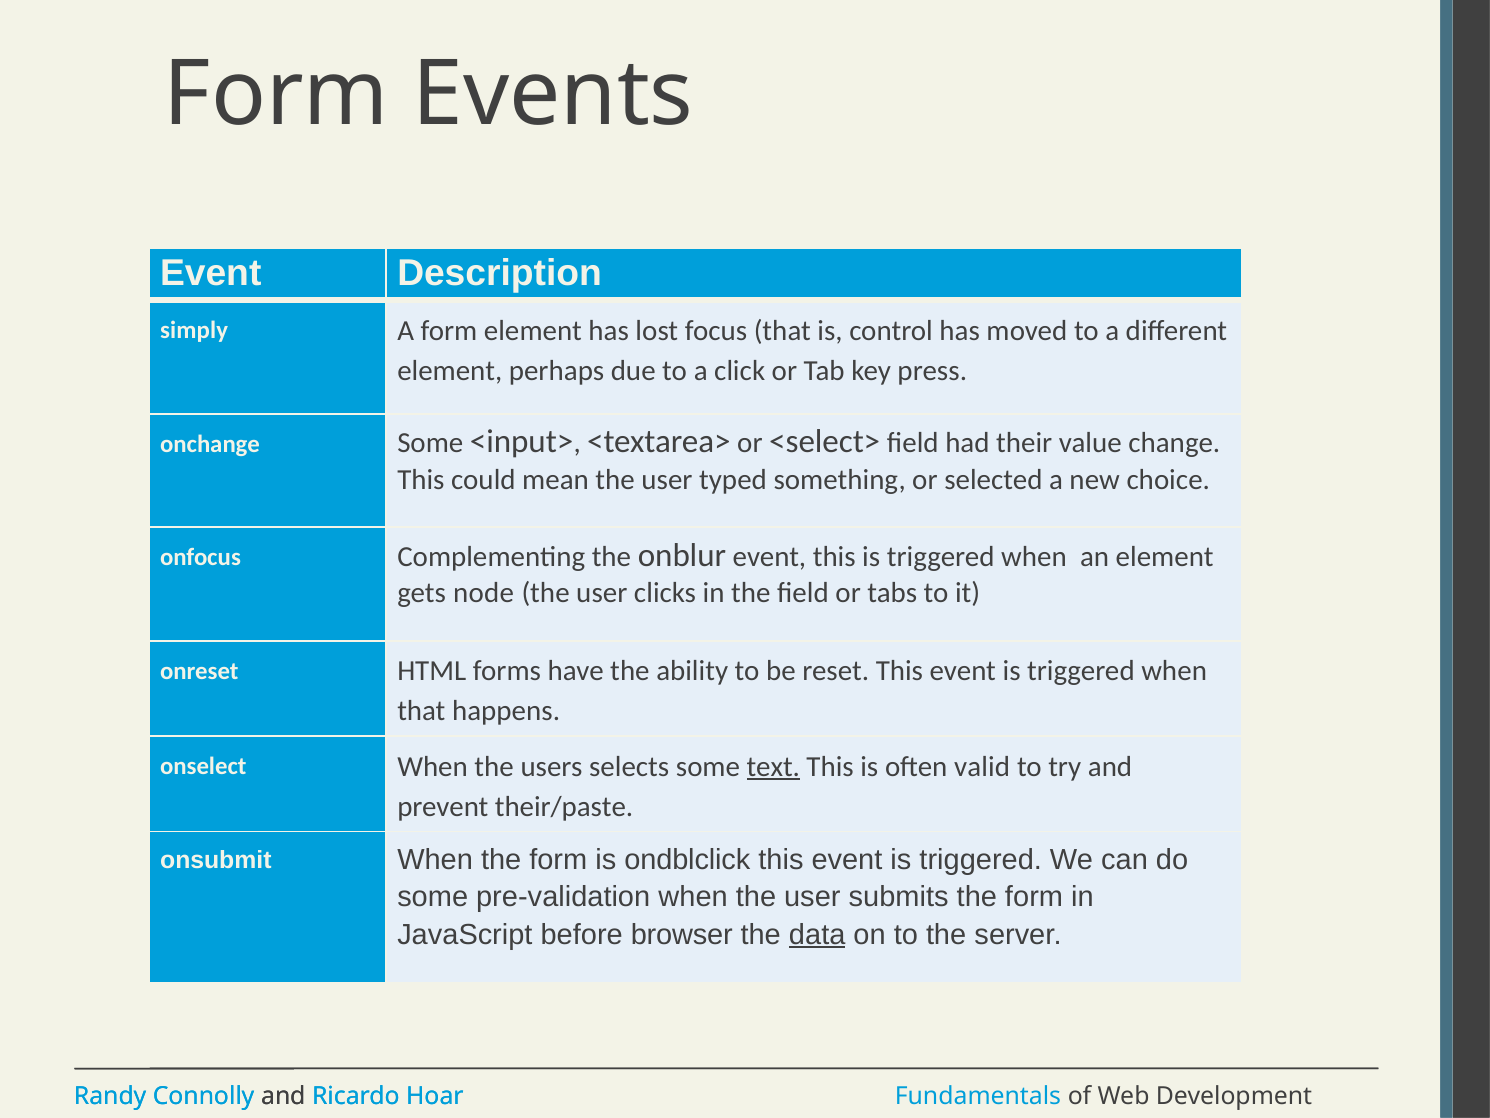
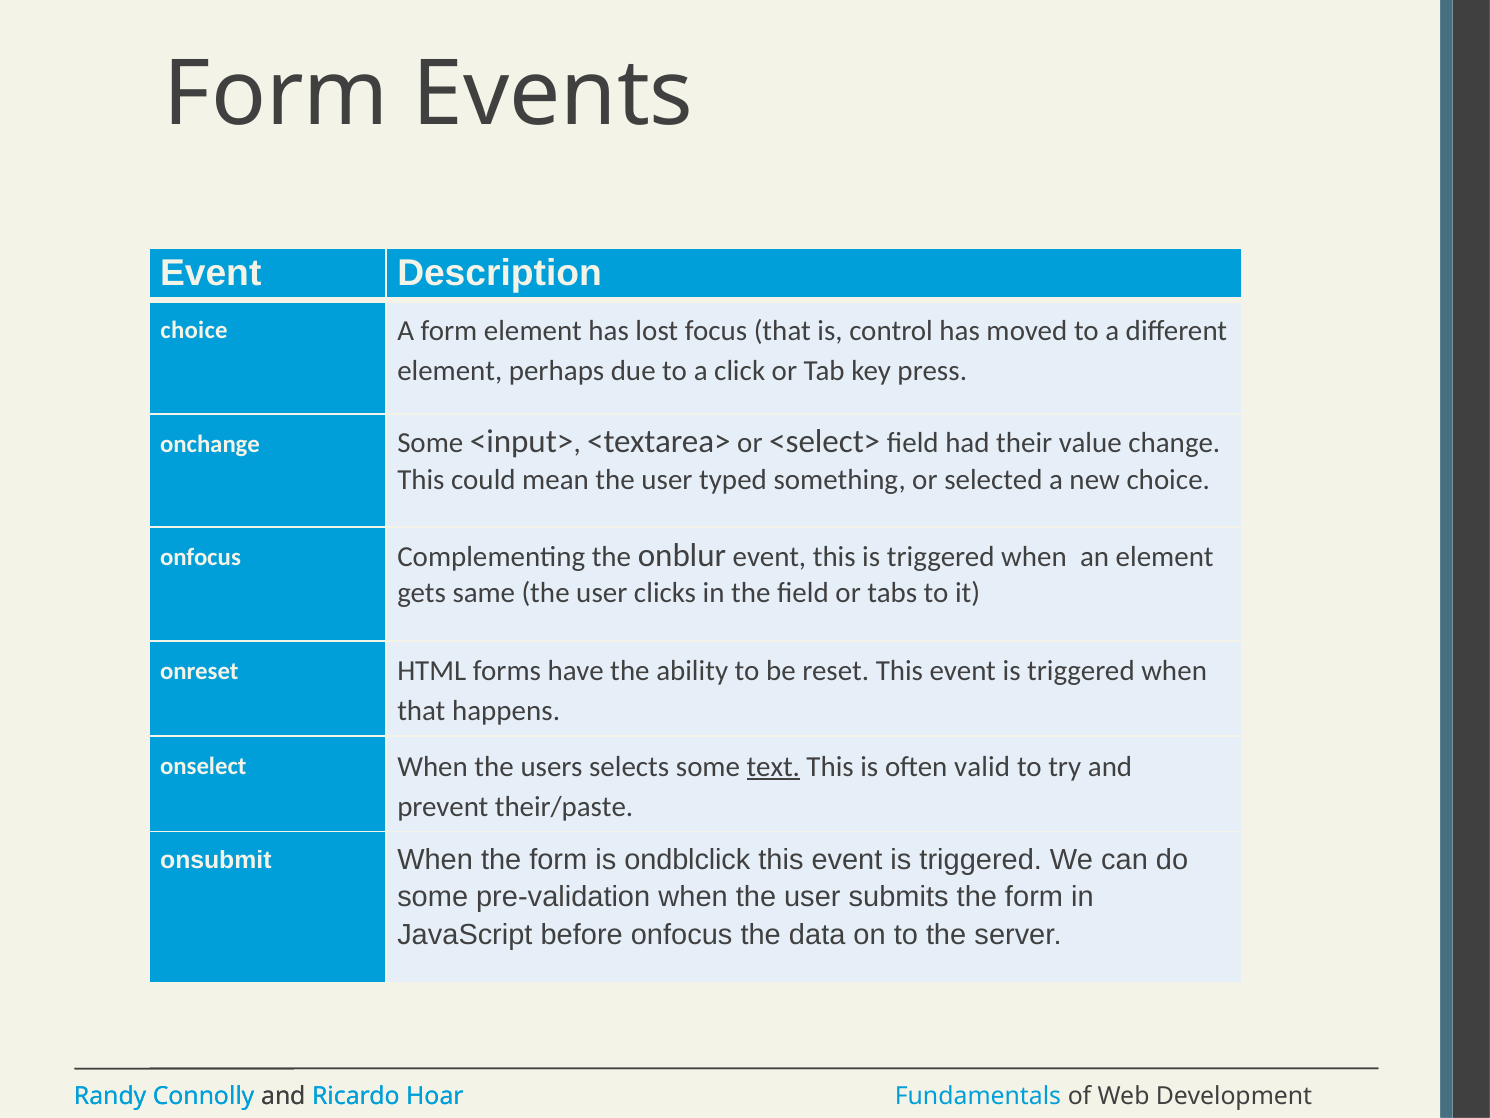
simply: simply -> choice (194, 330)
node: node -> same (484, 593)
before browser: browser -> onfocus (682, 934)
data underline: present -> none (817, 934)
